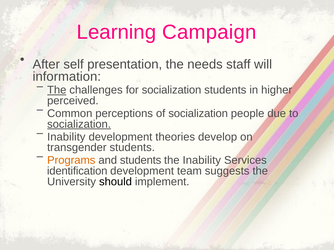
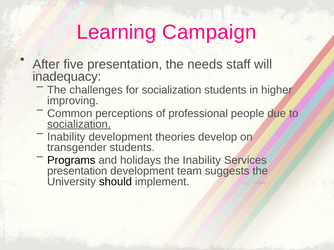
self: self -> five (74, 64)
information: information -> inadequacy (67, 77)
The underline: present -> none (57, 90)
perceived: perceived -> improving (73, 101)
of socialization: socialization -> professional (198, 114)
Programs colour: orange -> black (71, 161)
and students: students -> holidays (141, 161)
identification: identification -> presentation (77, 171)
